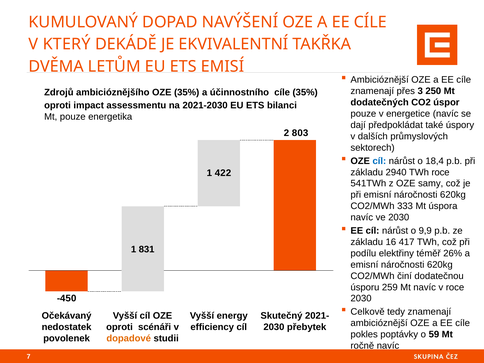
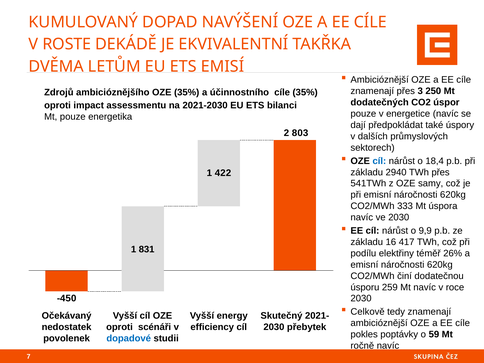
KTERÝ: KTERÝ -> ROSTE (67, 44)
TWh roce: roce -> přes (441, 172)
dopadové colour: orange -> blue (129, 338)
